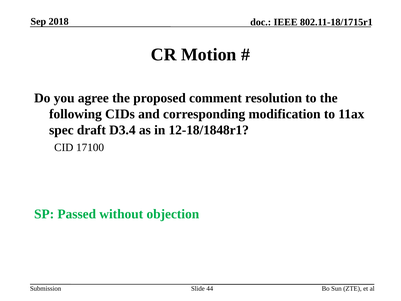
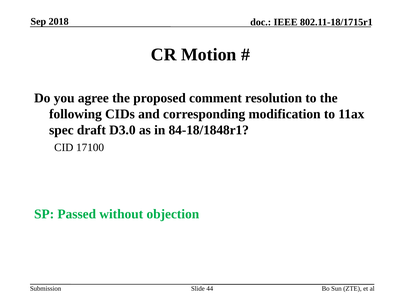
D3.4: D3.4 -> D3.0 (122, 130)
12-18/1848r1: 12-18/1848r1 -> 84-18/1848r1 (209, 130)
